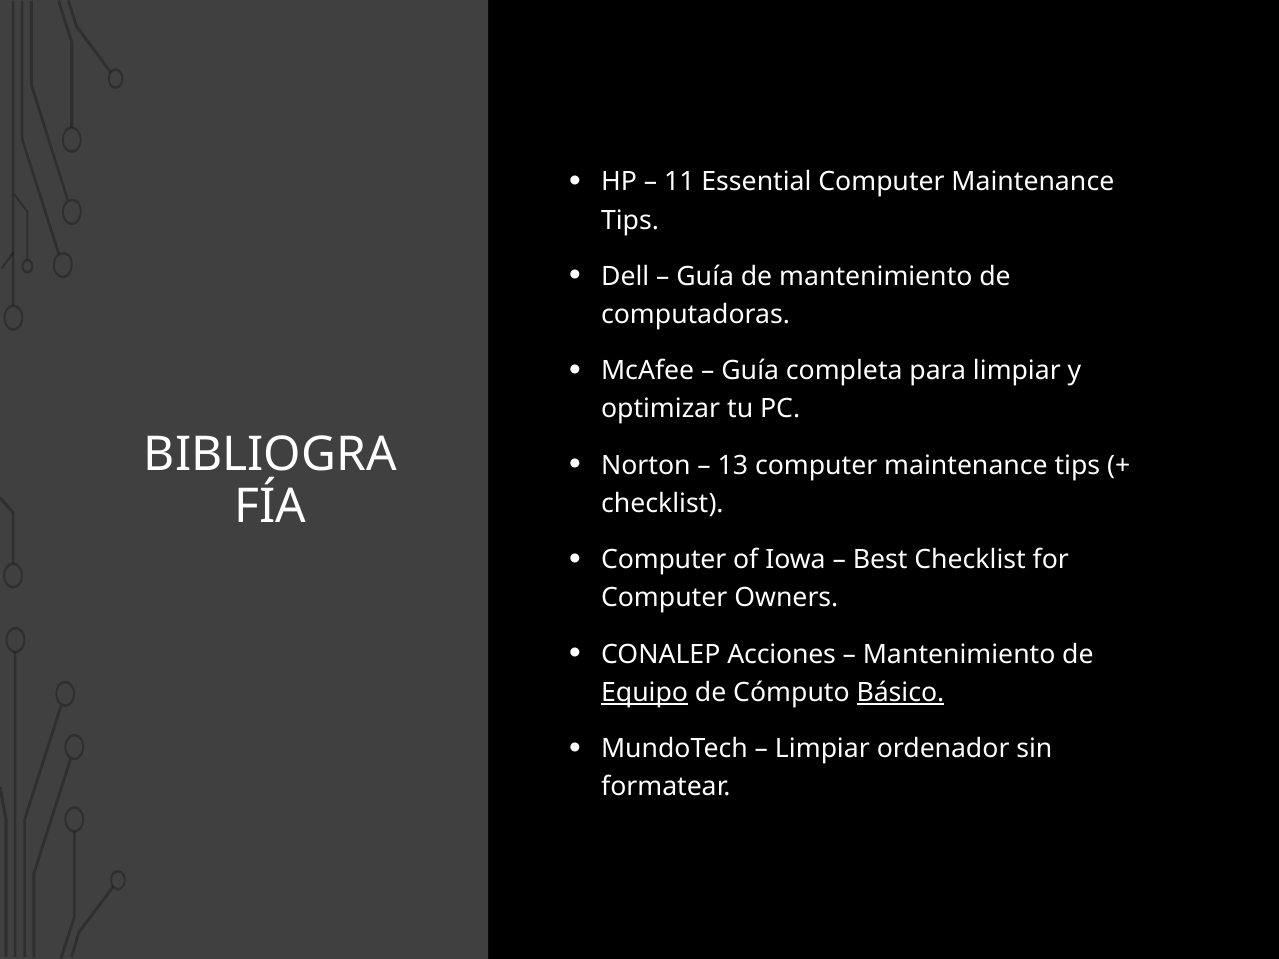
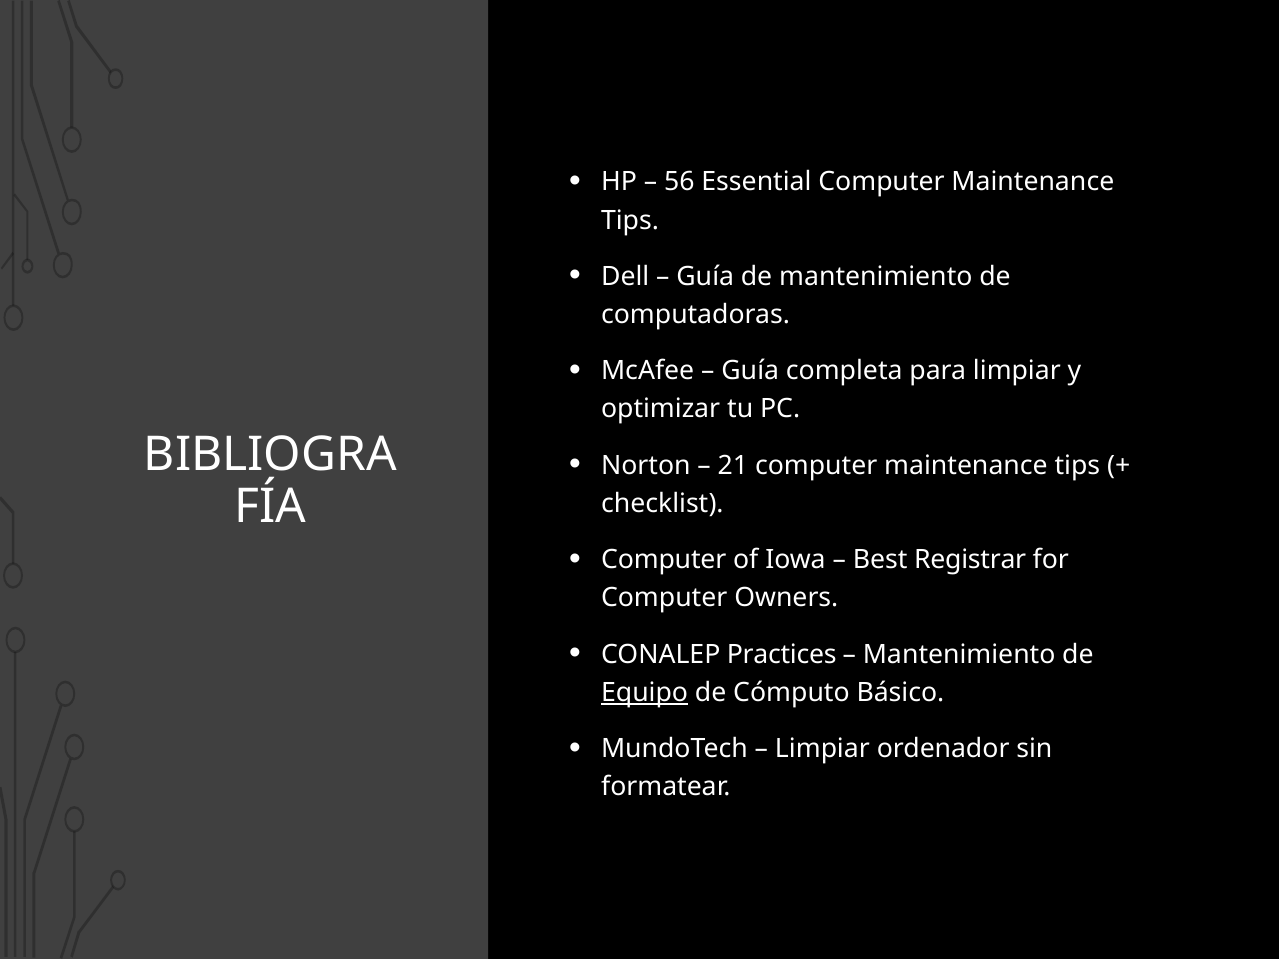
11: 11 -> 56 (679, 182)
13: 13 -> 21 (733, 465)
Best Checklist: Checklist -> Registrar (970, 560)
Acciones: Acciones -> Practices (782, 654)
Básico underline: present -> none (900, 693)
